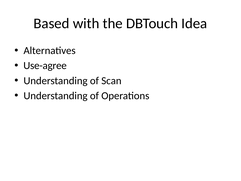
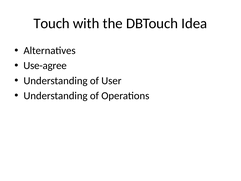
Based: Based -> Touch (52, 23)
Scan: Scan -> User (111, 81)
